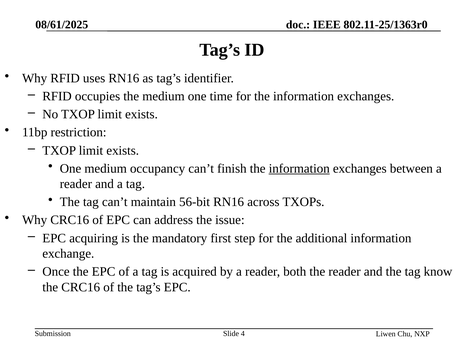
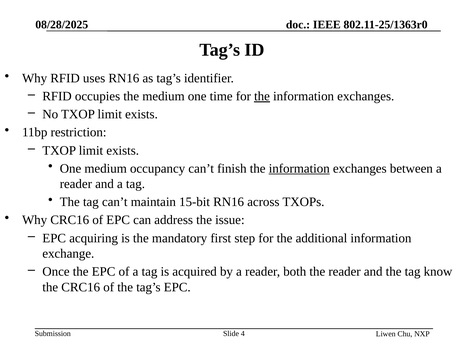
08/61/2025: 08/61/2025 -> 08/28/2025 (62, 25)
the underline: none -> present (262, 96)
56-bit: 56-bit -> 15-bit (195, 202)
